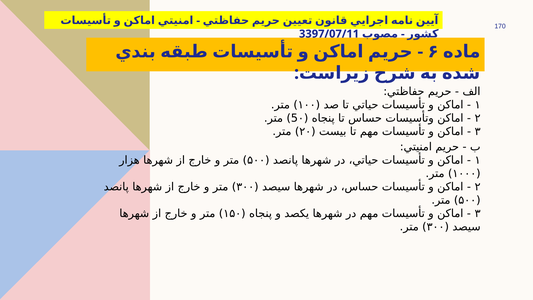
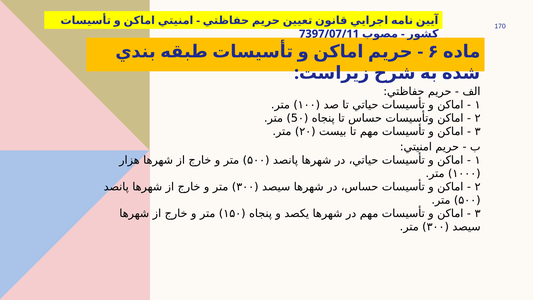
3397/07/11: 3397/07/11 -> 7397/07/11 (329, 34)
